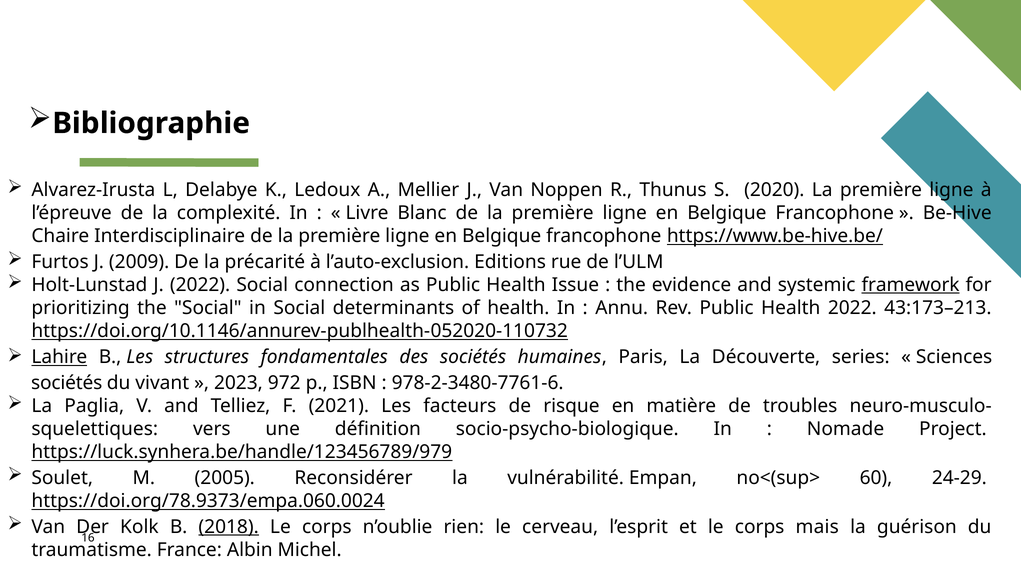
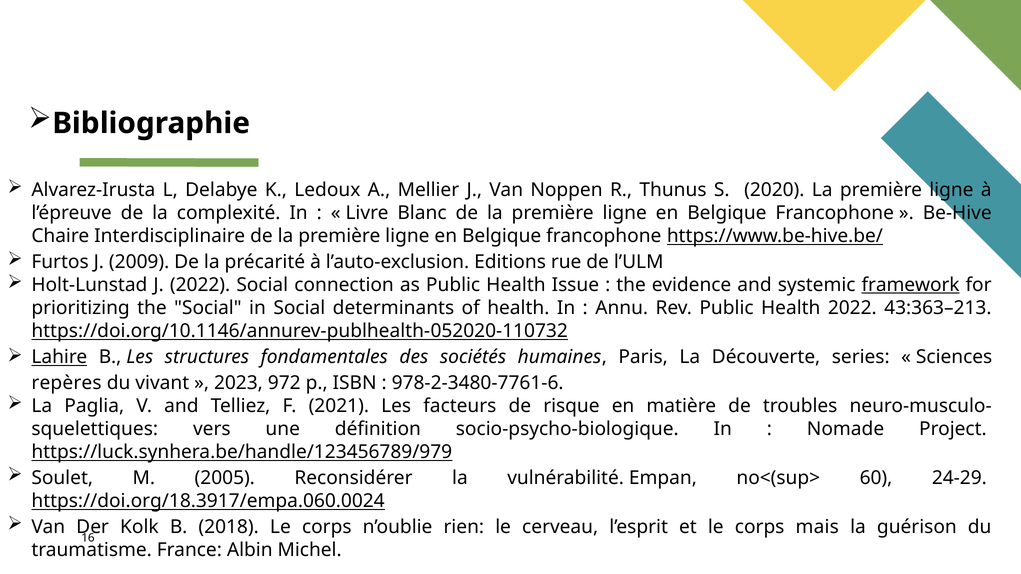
43:173–213: 43:173–213 -> 43:363–213 (938, 308)
sociétés: sociétés -> repères (67, 383)
https://doi.org/78.9373/empa.060.0024: https://doi.org/78.9373/empa.060.0024 -> https://doi.org/18.3917/empa.060.0024 (208, 501)
2018 underline: present -> none (229, 527)
